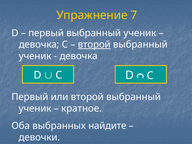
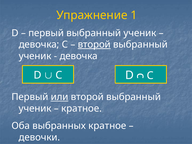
7: 7 -> 1 (134, 15)
или underline: none -> present (60, 97)
выбранных найдите: найдите -> кратное (107, 126)
